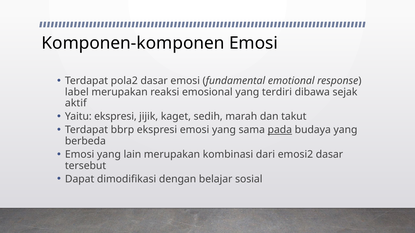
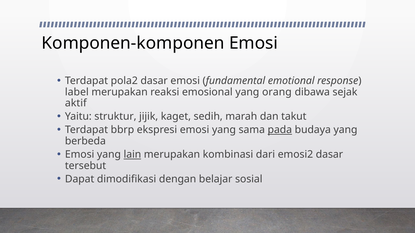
terdiri: terdiri -> orang (277, 92)
Yaitu ekspresi: ekspresi -> struktur (115, 117)
lain underline: none -> present (132, 155)
